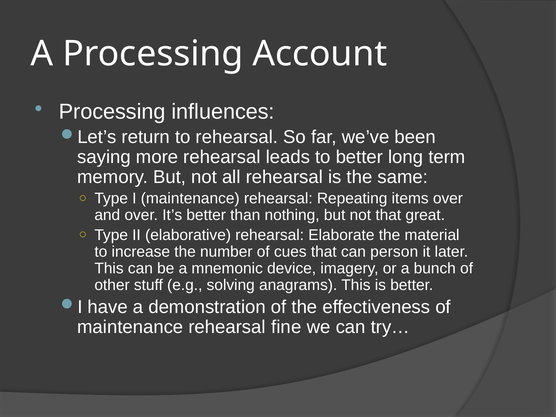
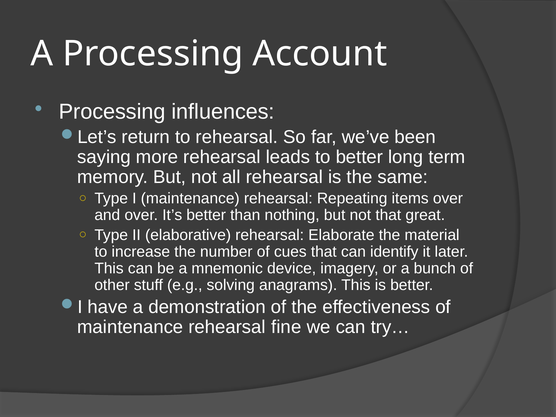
person: person -> identify (394, 252)
